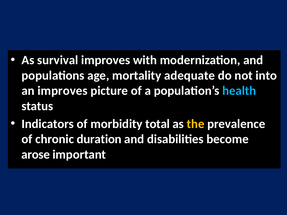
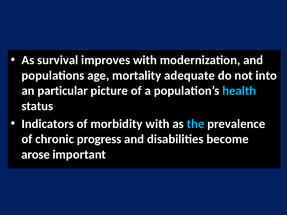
an improves: improves -> particular (63, 91)
morbidity total: total -> with (158, 124)
the colour: yellow -> light blue (196, 124)
duration: duration -> progress (99, 139)
